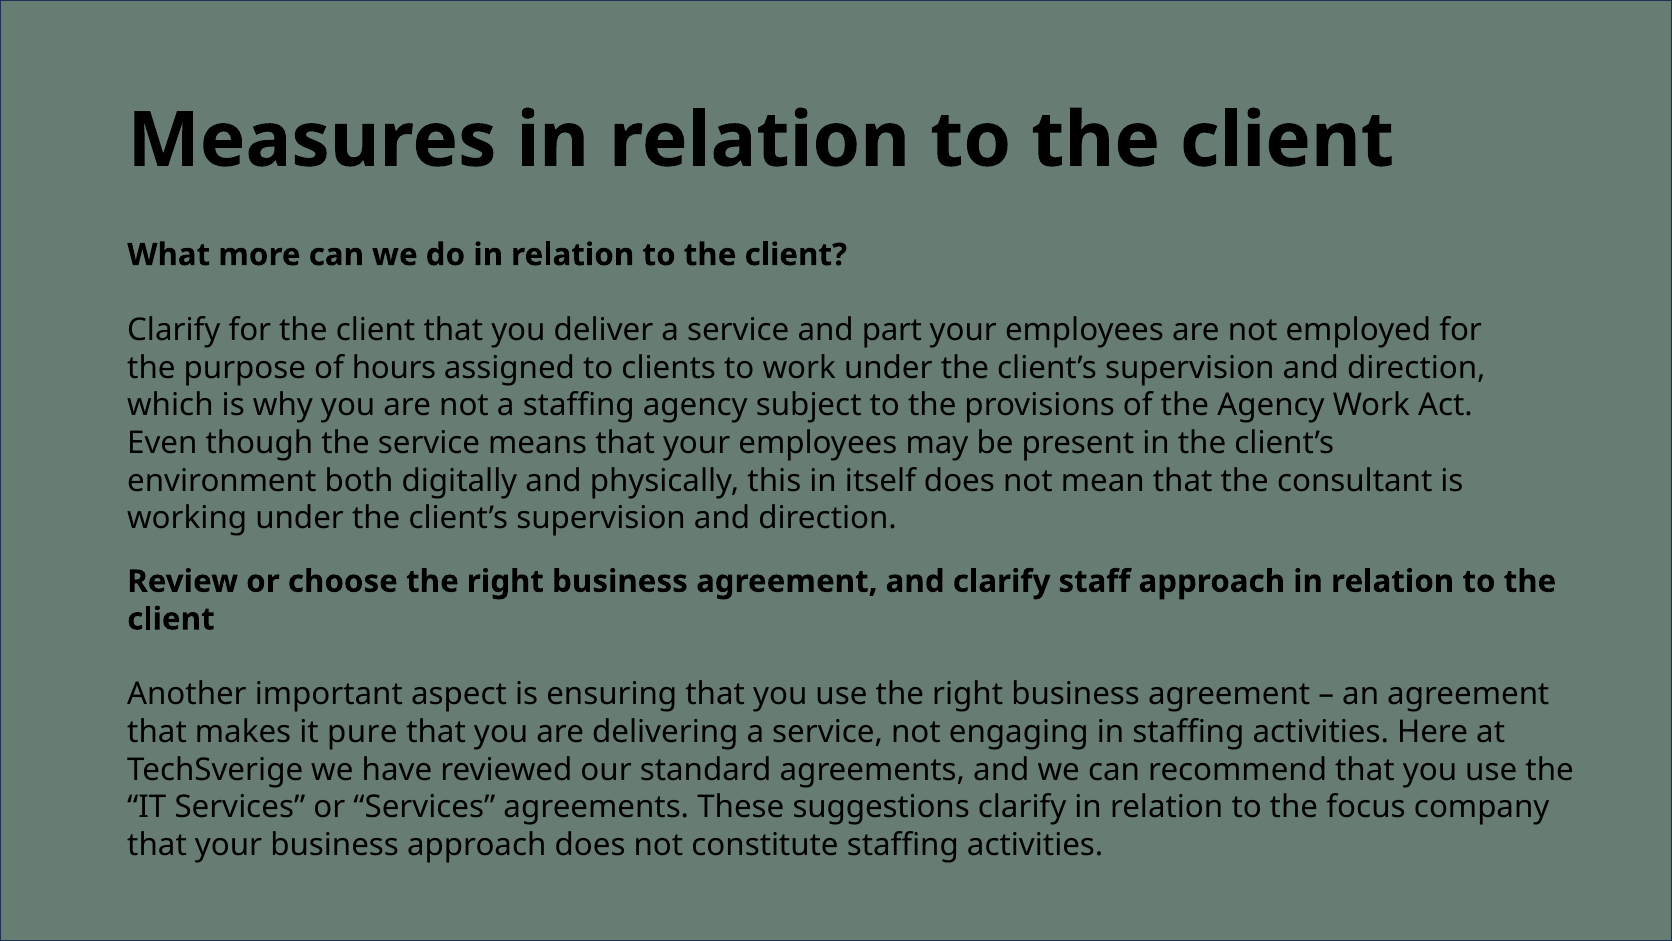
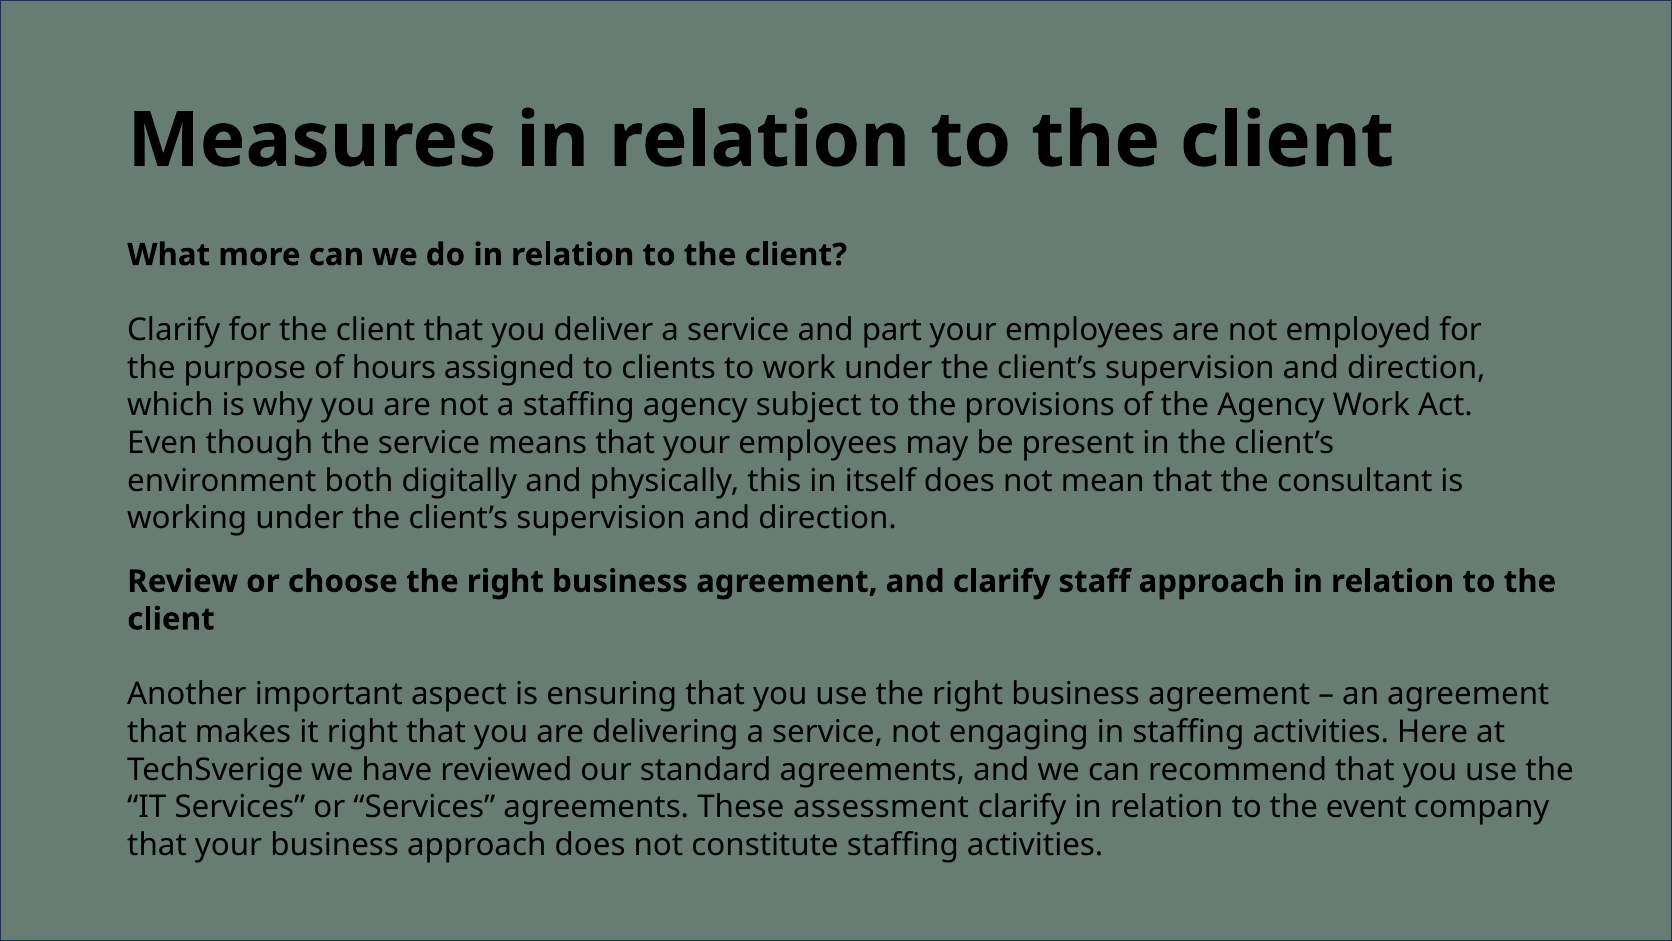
it pure: pure -> right (362, 732)
suggestions: suggestions -> assessment (881, 807)
focus: focus -> event (1366, 807)
